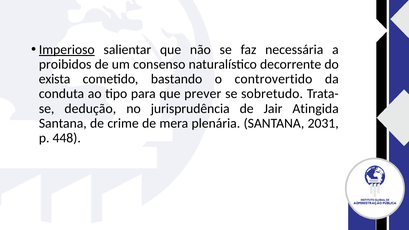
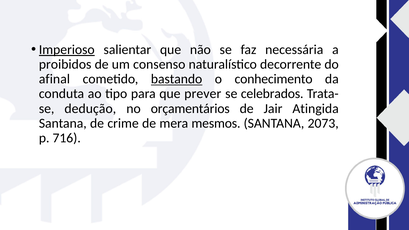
exista: exista -> afinal (54, 79)
bastando underline: none -> present (177, 79)
controvertido: controvertido -> conhecimento (274, 79)
sobretudo: sobretudo -> celebrados (272, 94)
jurisprudência: jurisprudência -> orçamentários (190, 109)
plenária: plenária -> mesmos (216, 123)
2031: 2031 -> 2073 (323, 123)
448: 448 -> 716 (67, 138)
